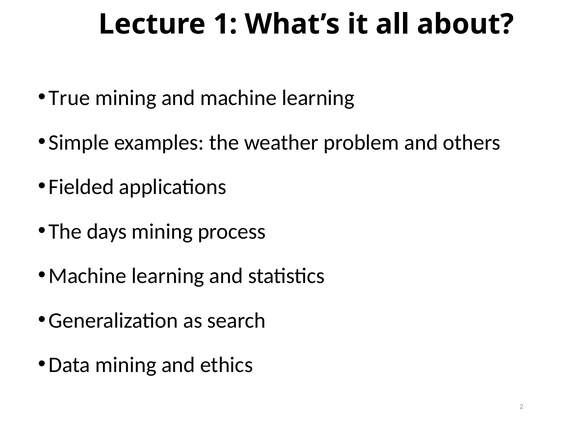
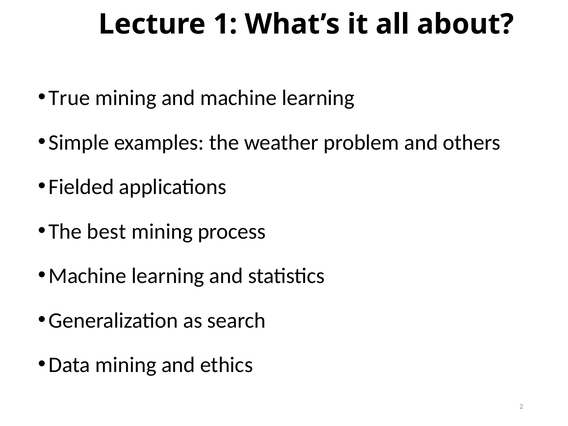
days: days -> best (107, 231)
